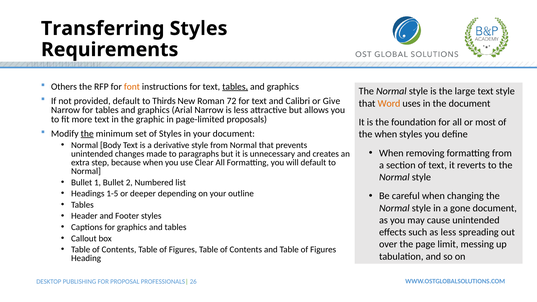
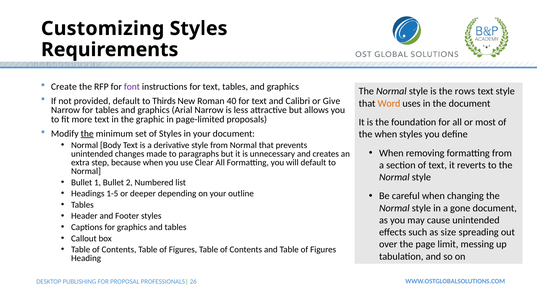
Transferring: Transferring -> Customizing (103, 29)
Others: Others -> Create (64, 87)
font colour: orange -> purple (132, 87)
tables underline: present -> none (235, 87)
large: large -> rows (465, 91)
72: 72 -> 40 (232, 101)
as less: less -> size (448, 232)
